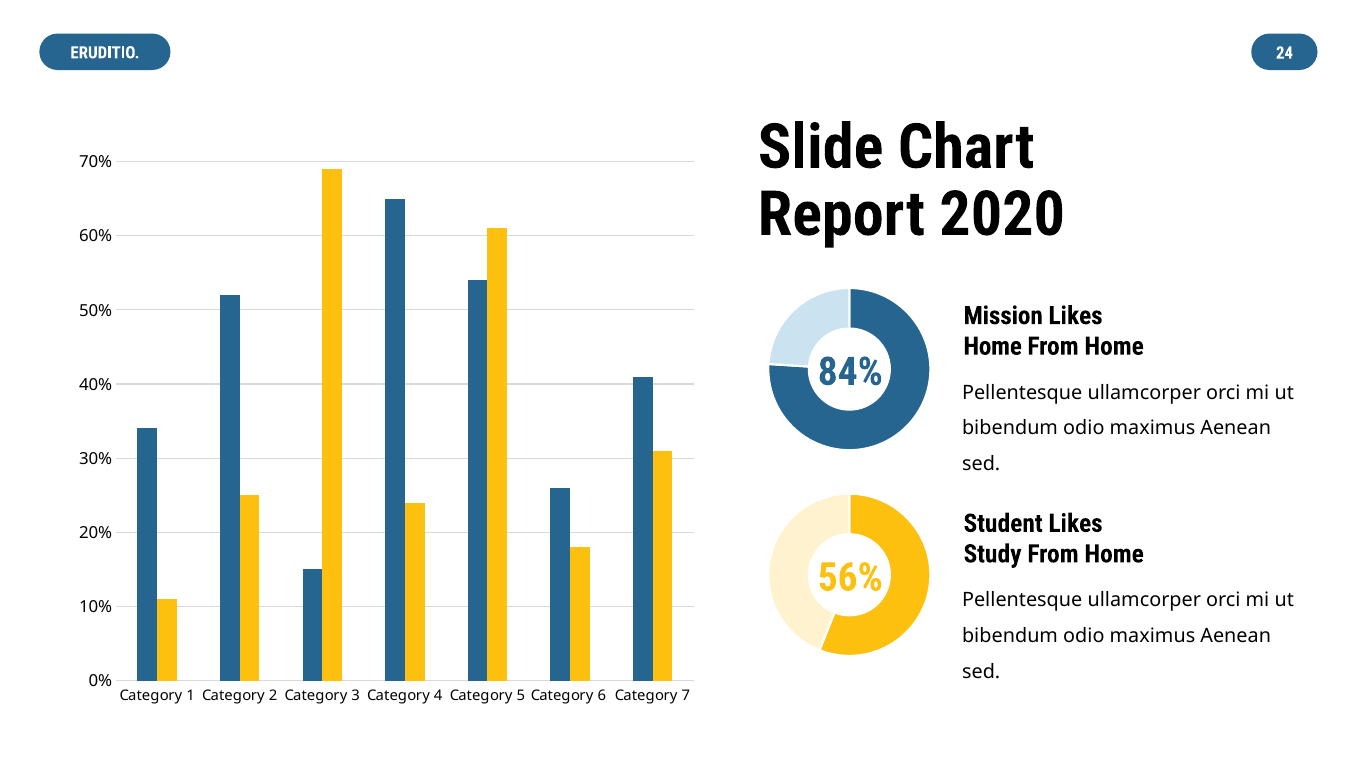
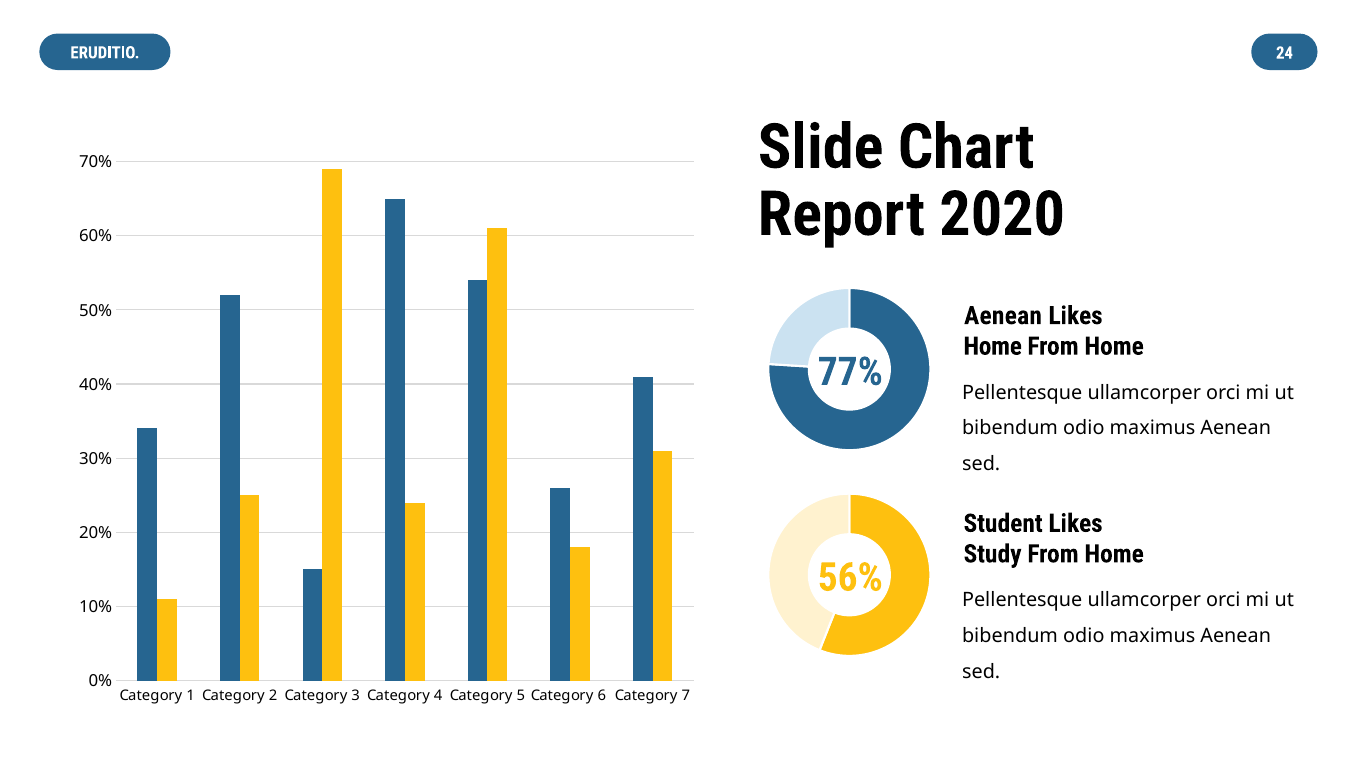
Mission: Mission -> Aenean (1003, 315)
84%: 84% -> 77% (850, 372)
